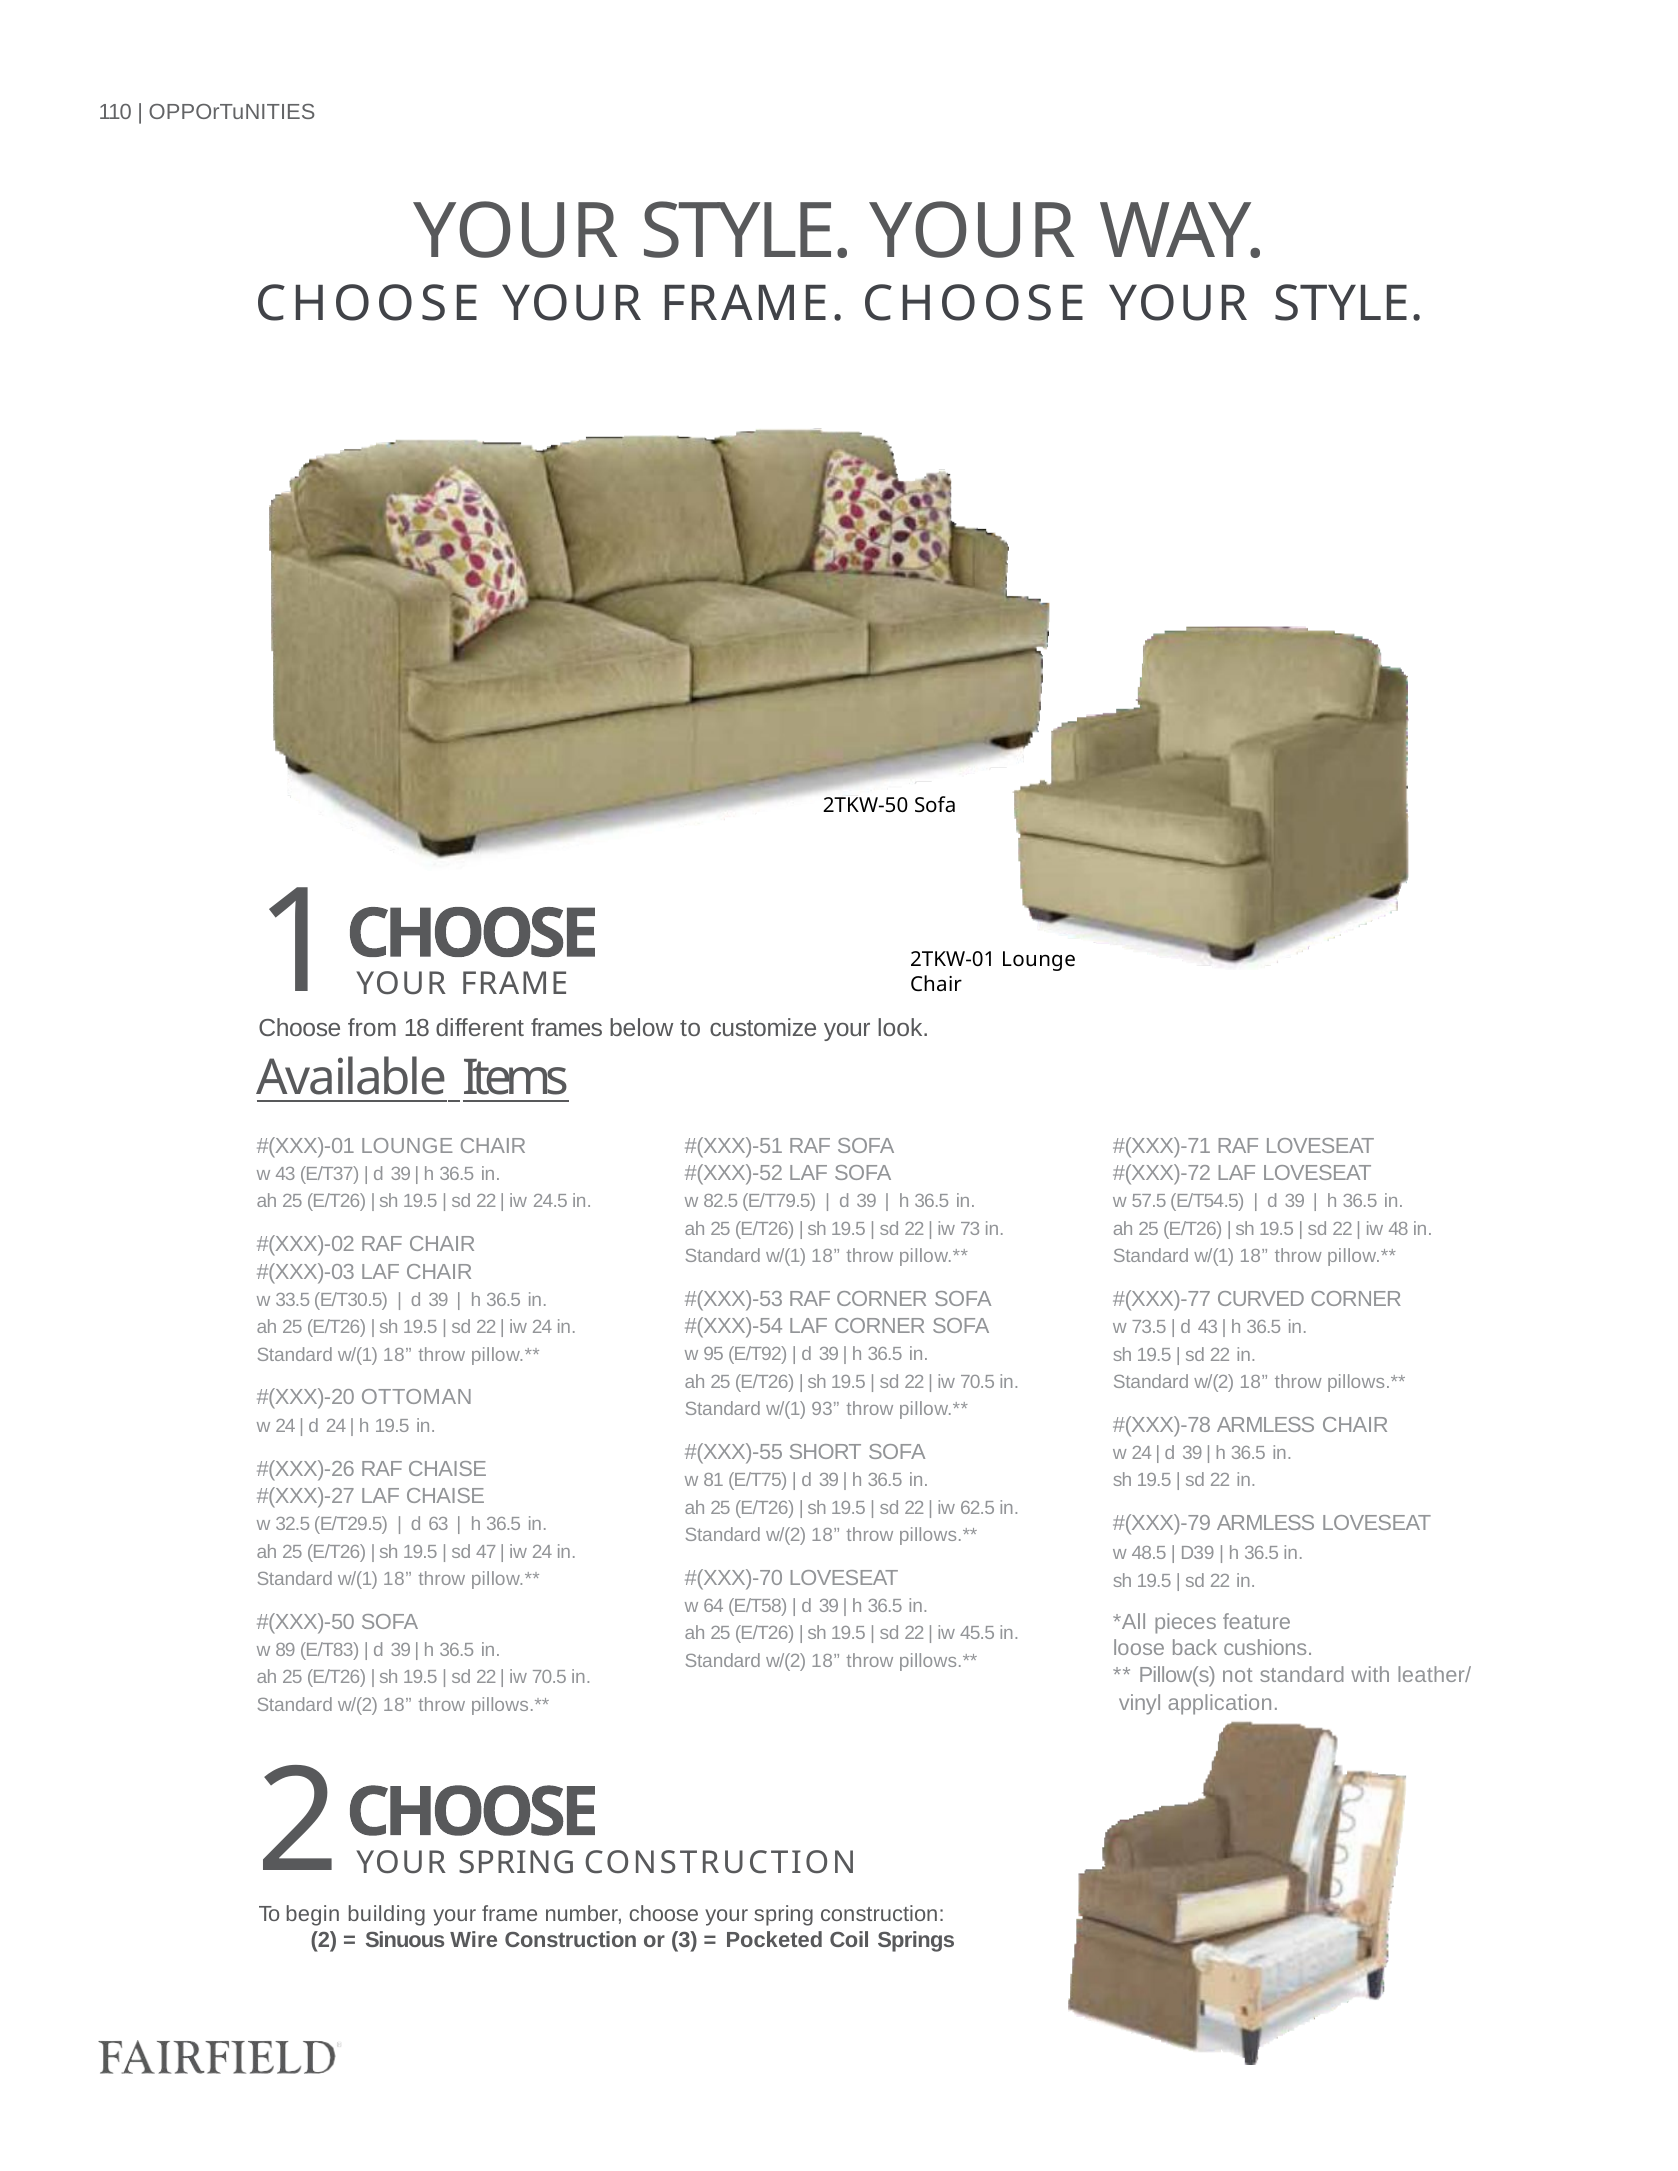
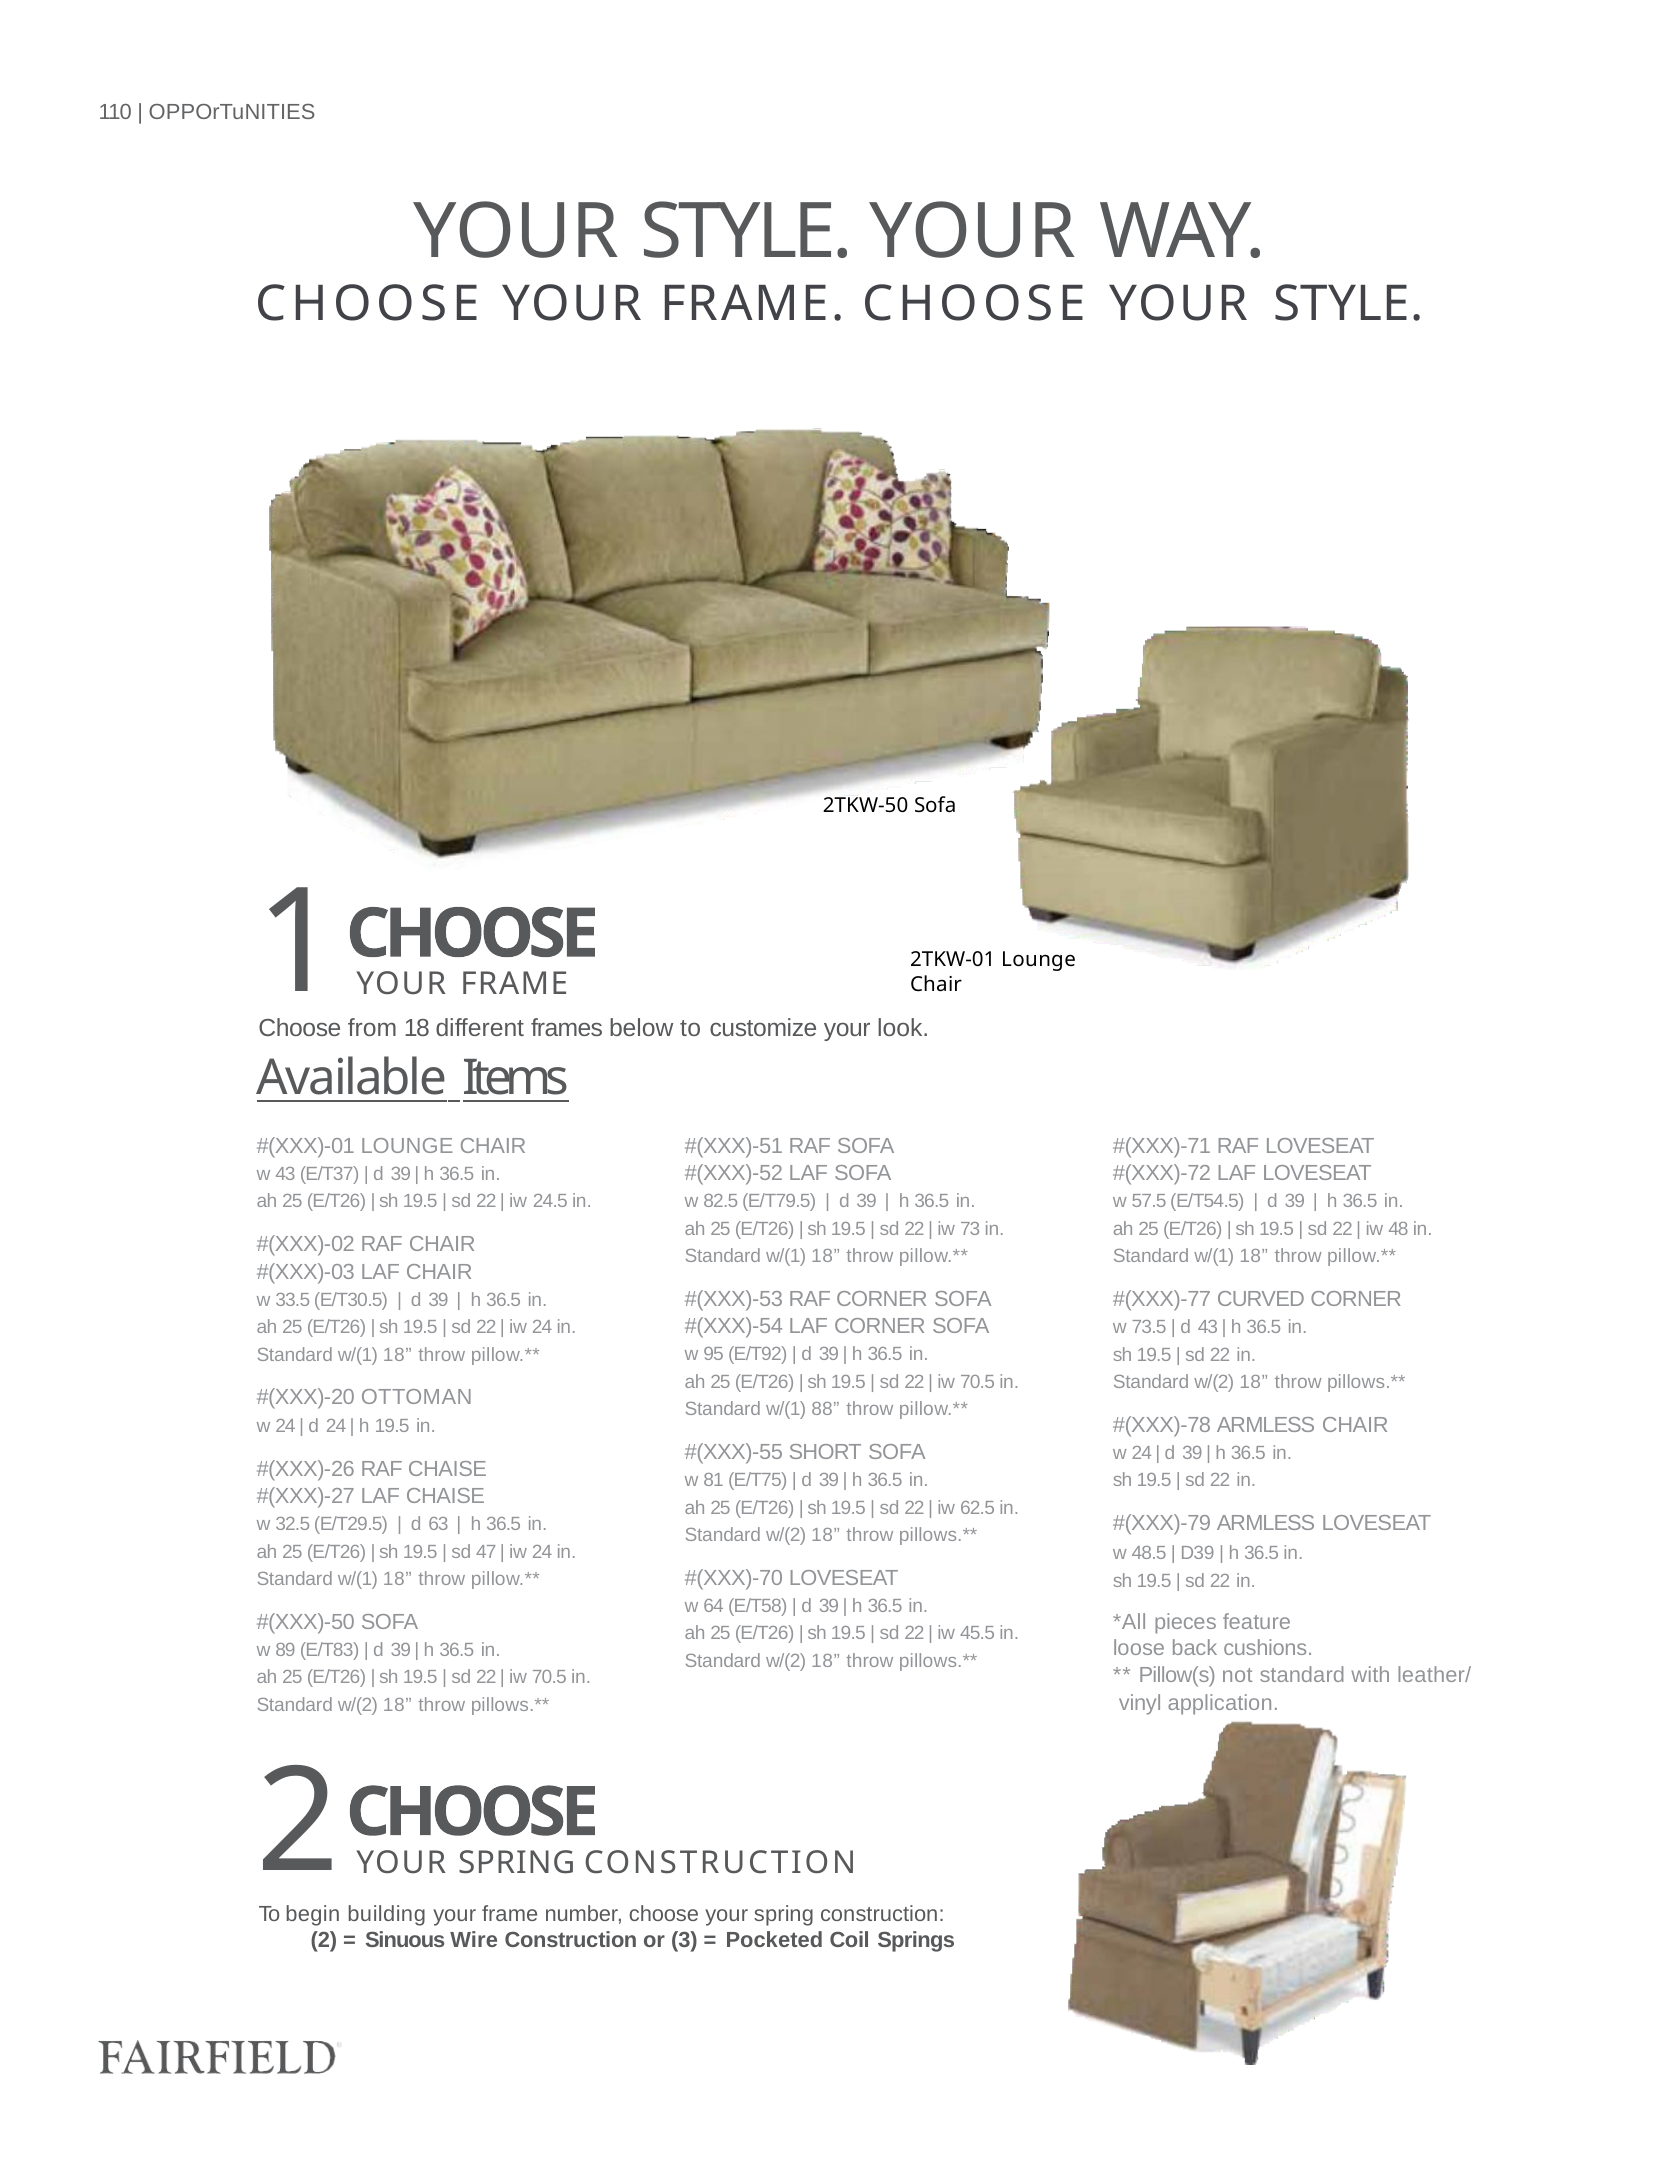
93: 93 -> 88 (825, 1410)
